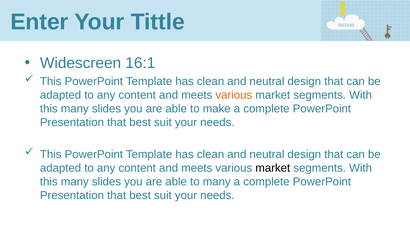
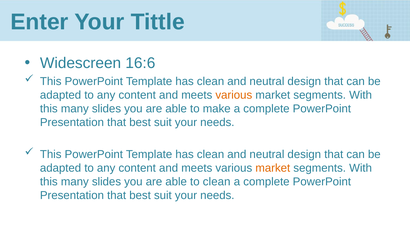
16:1: 16:1 -> 16:6 (140, 63)
market colour: black -> orange (273, 168)
to many: many -> clean (217, 181)
